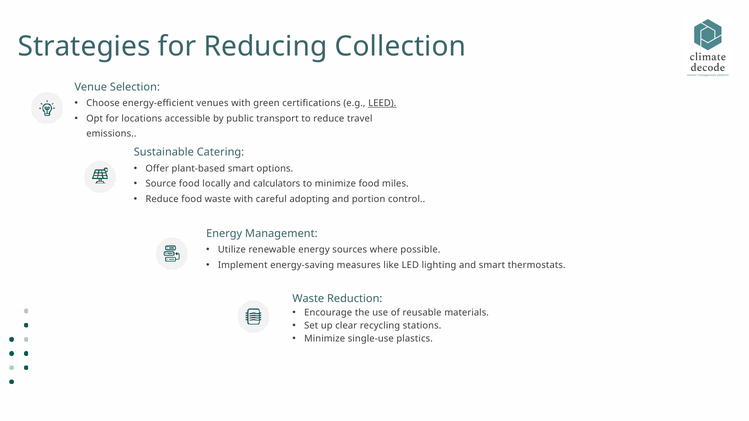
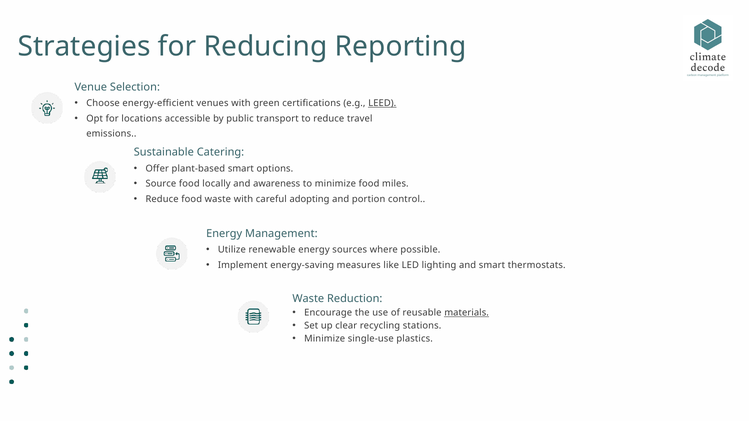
Collection: Collection -> Reporting (401, 47)
calculators: calculators -> awareness (277, 184)
materials underline: none -> present (467, 313)
